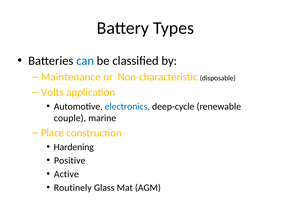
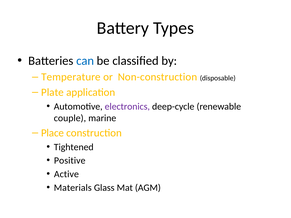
Maintenance: Maintenance -> Temperature (71, 77)
Non-characteristic: Non-characteristic -> Non-construction (157, 77)
Volts: Volts -> Plate (52, 92)
electronics colour: blue -> purple (127, 107)
Hardening: Hardening -> Tightened (74, 147)
Routinely: Routinely -> Materials (73, 188)
